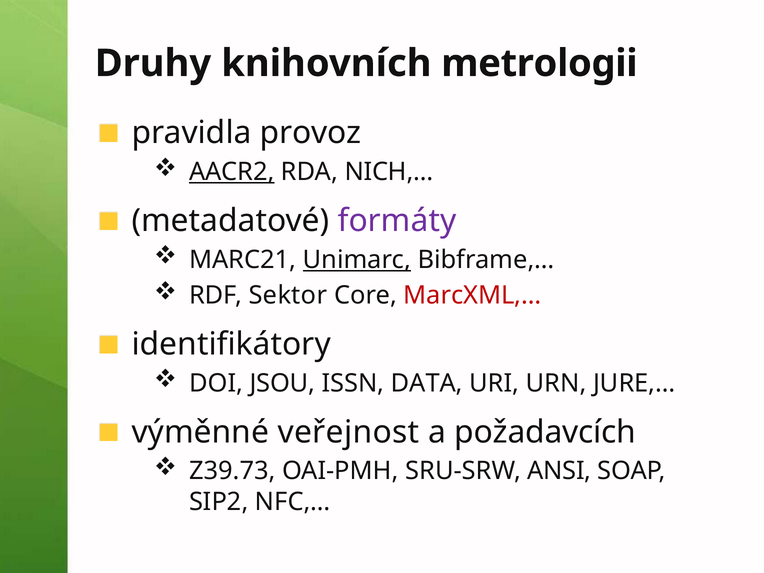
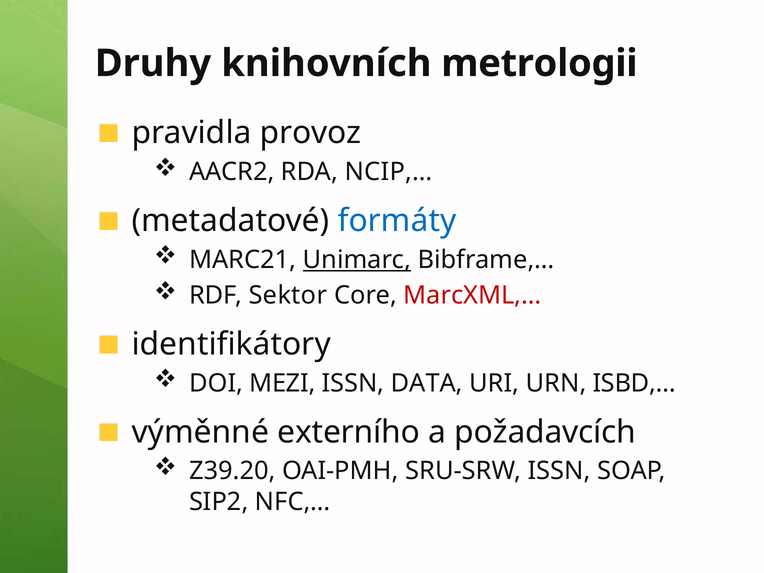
AACR2 underline: present -> none (232, 172)
NICH,…: NICH,… -> NCIP,… (389, 172)
formáty colour: purple -> blue (397, 221)
JSOU: JSOU -> MEZI (282, 383)
JURE,…: JURE,… -> ISBD,… (634, 383)
veřejnost: veřejnost -> externího (349, 432)
Z39.73: Z39.73 -> Z39.20 (232, 471)
SRU-SRW ANSI: ANSI -> ISSN (559, 471)
